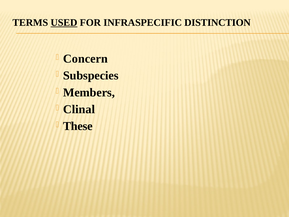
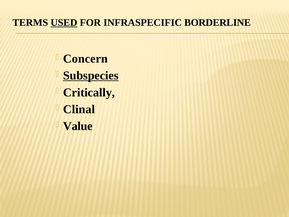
DISTINCTION: DISTINCTION -> BORDERLINE (217, 23)
Subspecies underline: none -> present (91, 75)
Members: Members -> Critically (89, 92)
These: These -> Value (78, 126)
